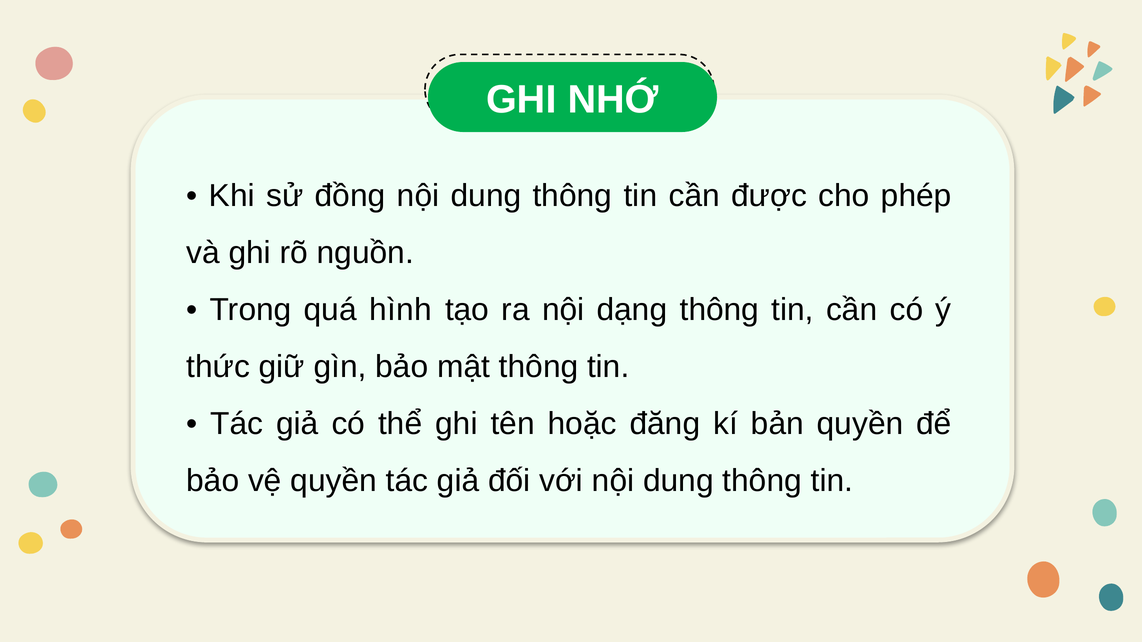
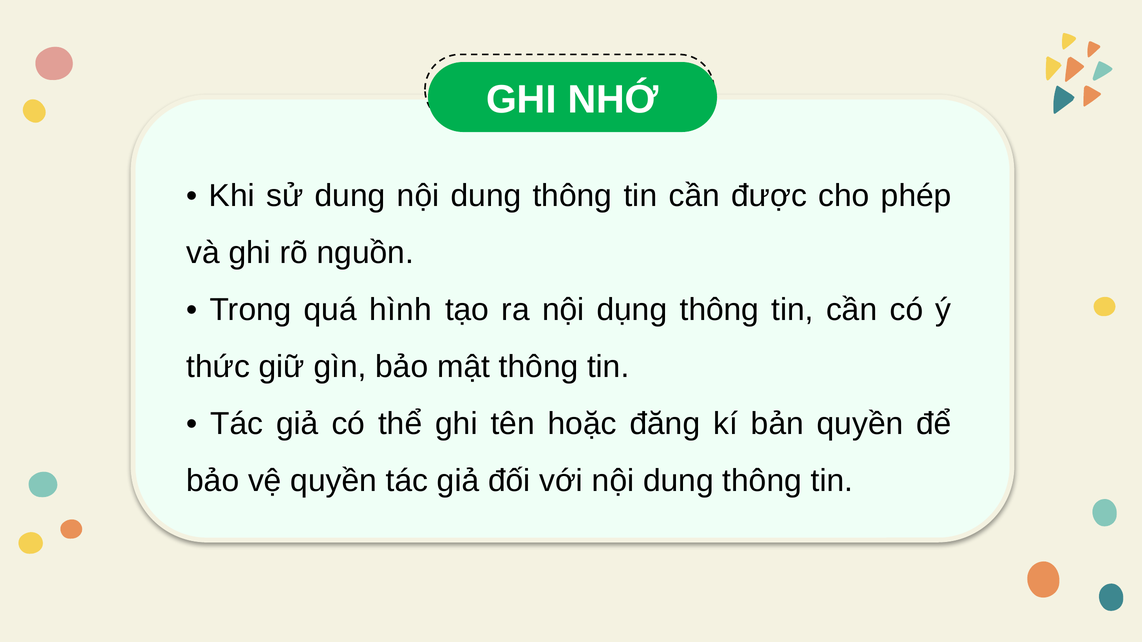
sử đồng: đồng -> dung (350, 196)
dạng: dạng -> dụng (632, 310)
